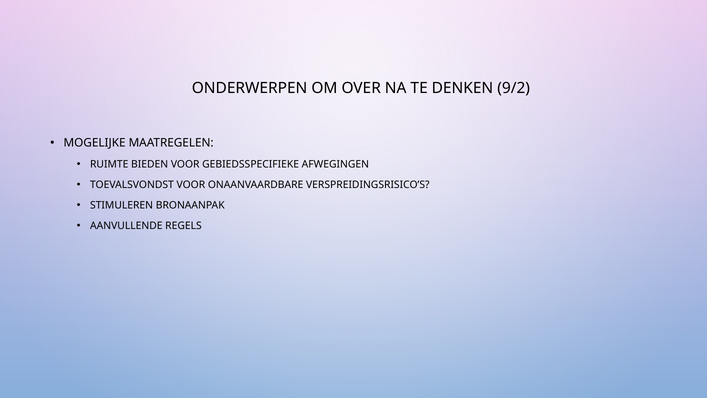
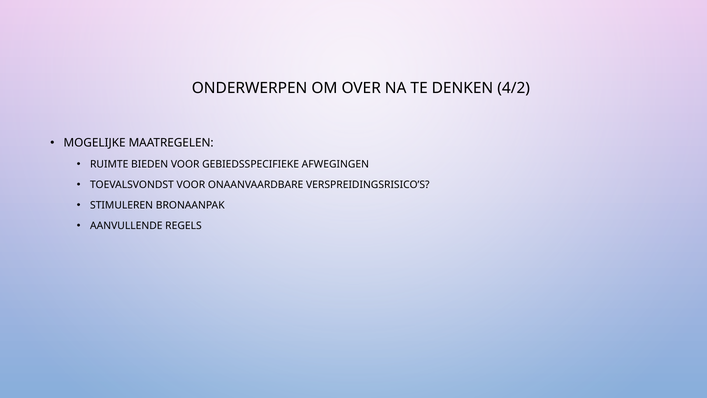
9/2: 9/2 -> 4/2 (514, 88)
